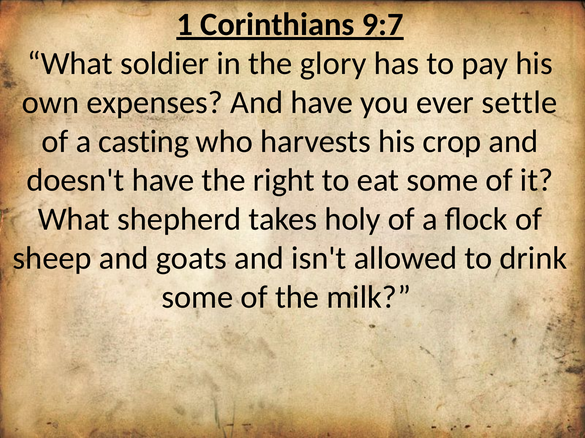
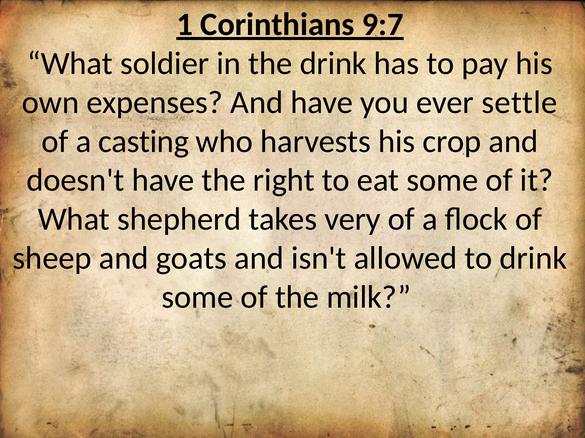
the glory: glory -> drink (333, 64)
holy: holy -> very (353, 220)
